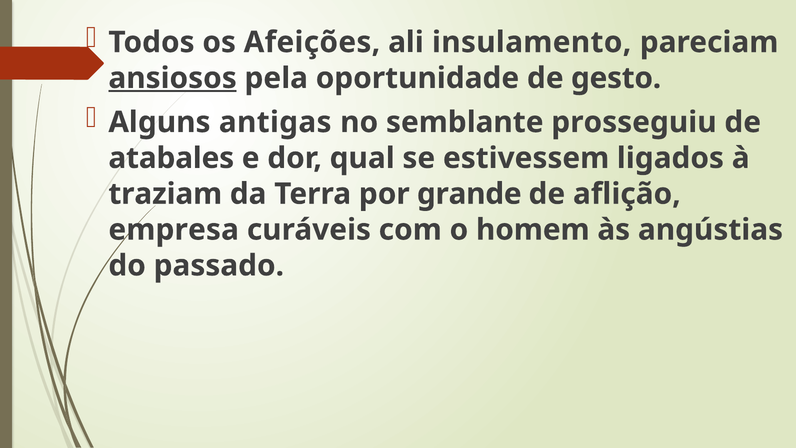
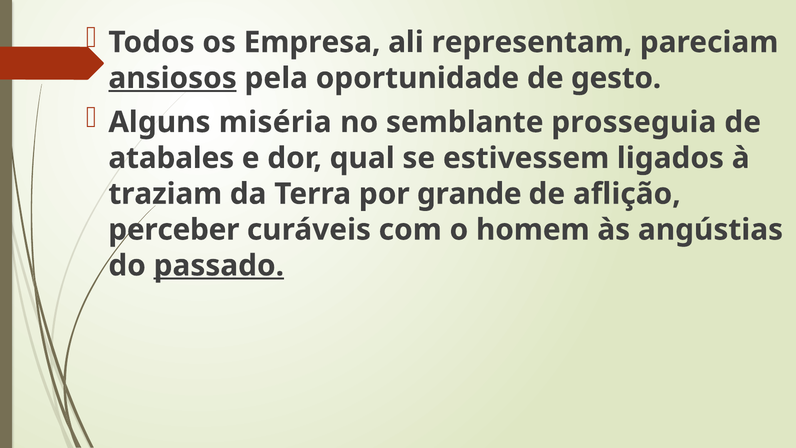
Afeições: Afeições -> Empresa (312, 42)
insulamento: insulamento -> representam (532, 42)
antigas: antigas -> miséria (275, 122)
prosseguiu: prosseguiu -> prosseguia (634, 122)
empresa: empresa -> perceber (174, 230)
passado underline: none -> present (219, 265)
